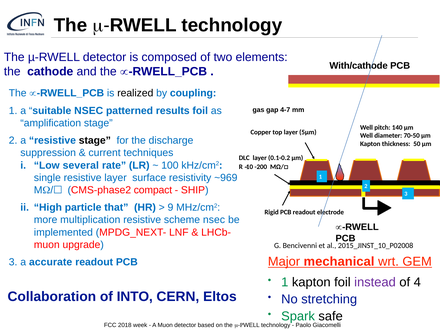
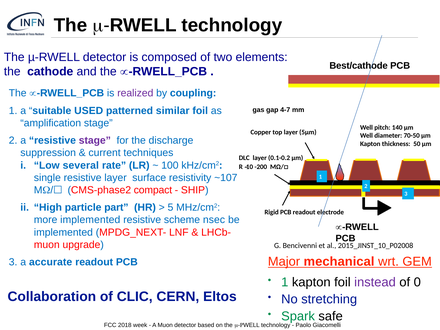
With/cathode: With/cathode -> Best/cathode (359, 66)
realized colour: black -> purple (135, 93)
suitable NSEC: NSEC -> USED (89, 111)
results: results -> similar (173, 111)
stage colour: black -> purple (95, 141)
~969: ~969 -> ~107 (226, 178)
that: that -> part (116, 208)
9: 9 -> 5 (170, 208)
more multiplication: multiplication -> implemented (90, 220)
4: 4 -> 0 (417, 282)
INTO: INTO -> CLIC (135, 297)
